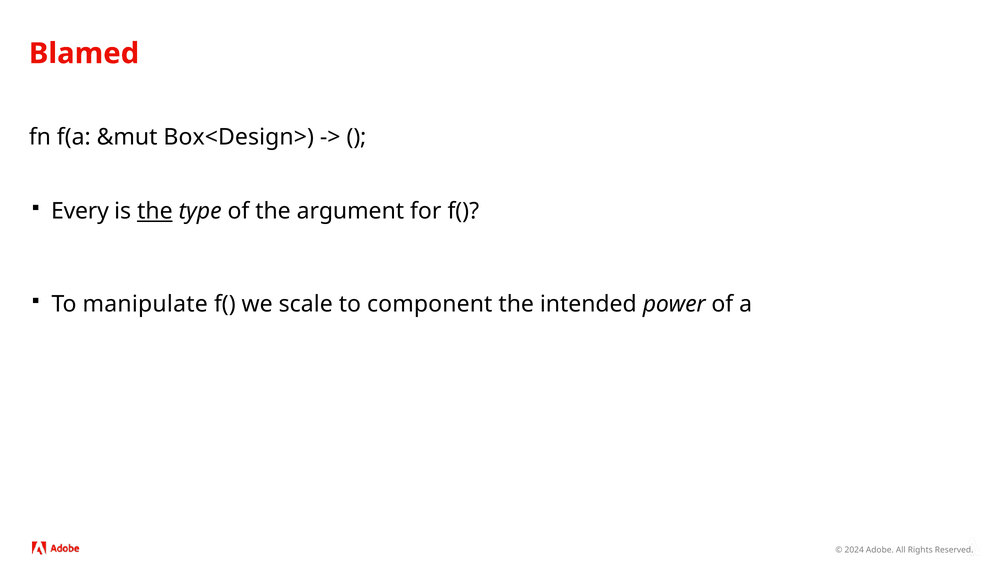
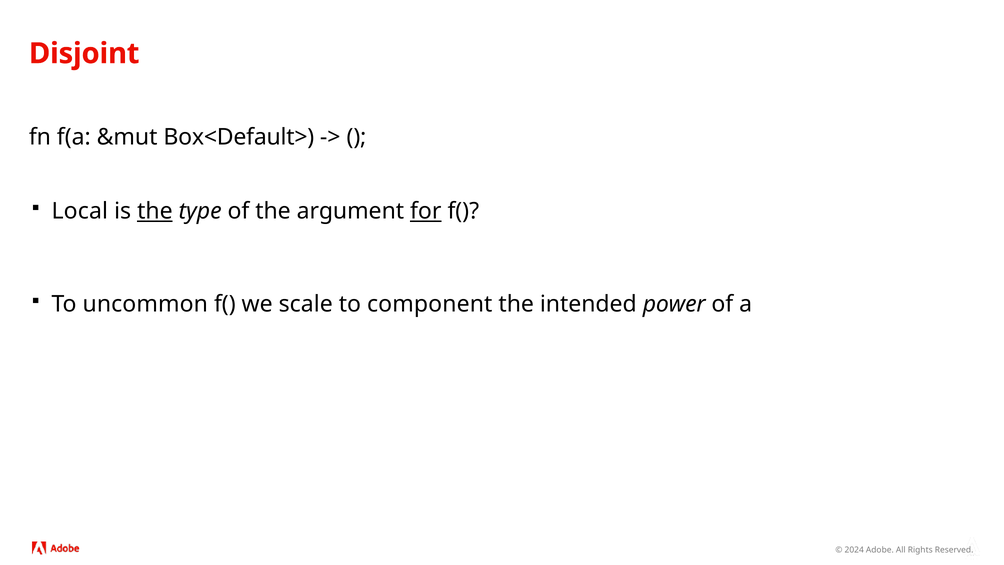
Blamed: Blamed -> Disjoint (84, 54)
Box<Design>: Box<Design> -> Box<Default> (239, 137)
Every: Every -> Local (80, 211)
for underline: none -> present (426, 211)
manipulate: manipulate -> uncommon (145, 304)
